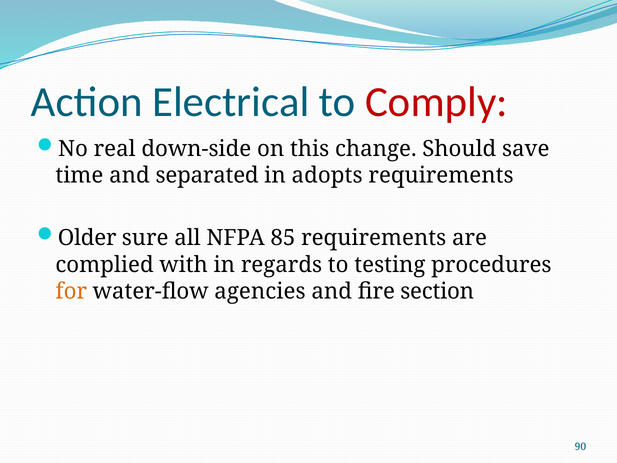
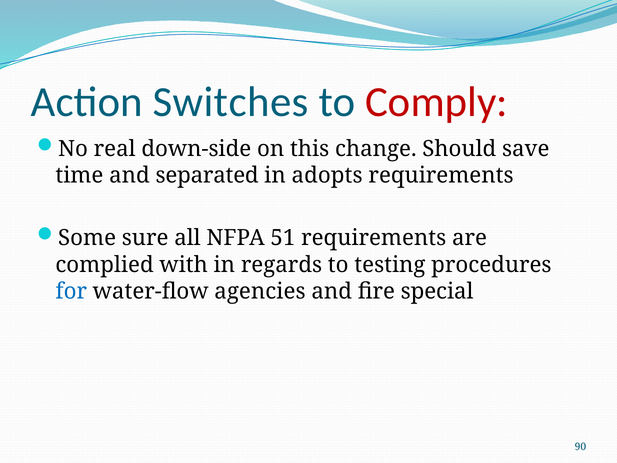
Electrical: Electrical -> Switches (231, 102)
Older: Older -> Some (87, 238)
85: 85 -> 51 (283, 238)
for colour: orange -> blue (71, 291)
section: section -> special (437, 291)
